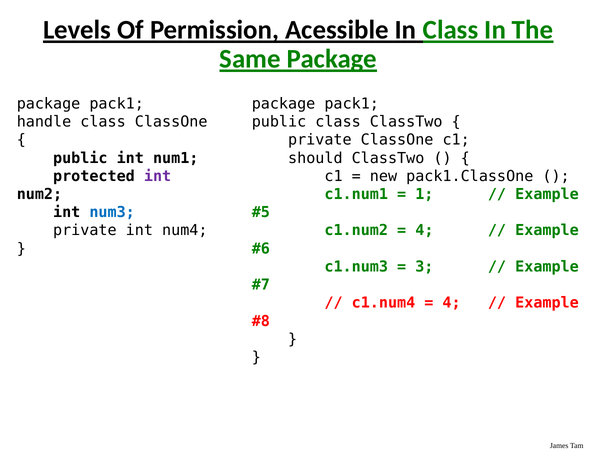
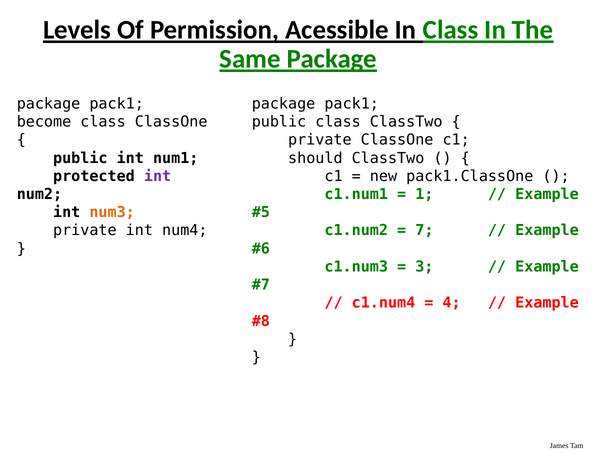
handle: handle -> become (44, 122)
num3 colour: blue -> orange (112, 212)
4: 4 -> 7 (424, 231)
